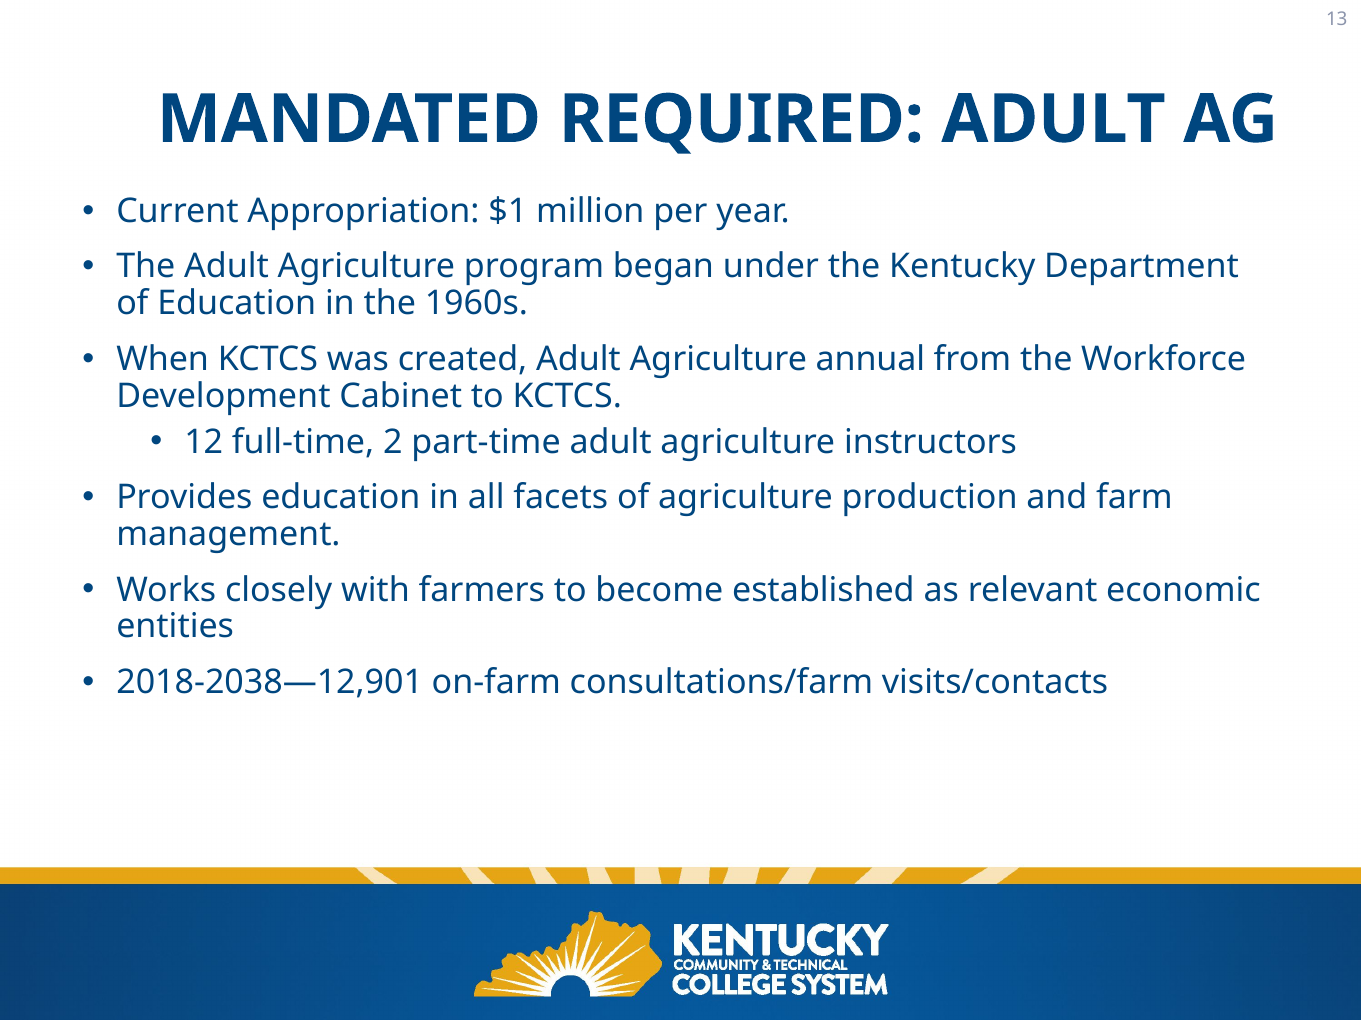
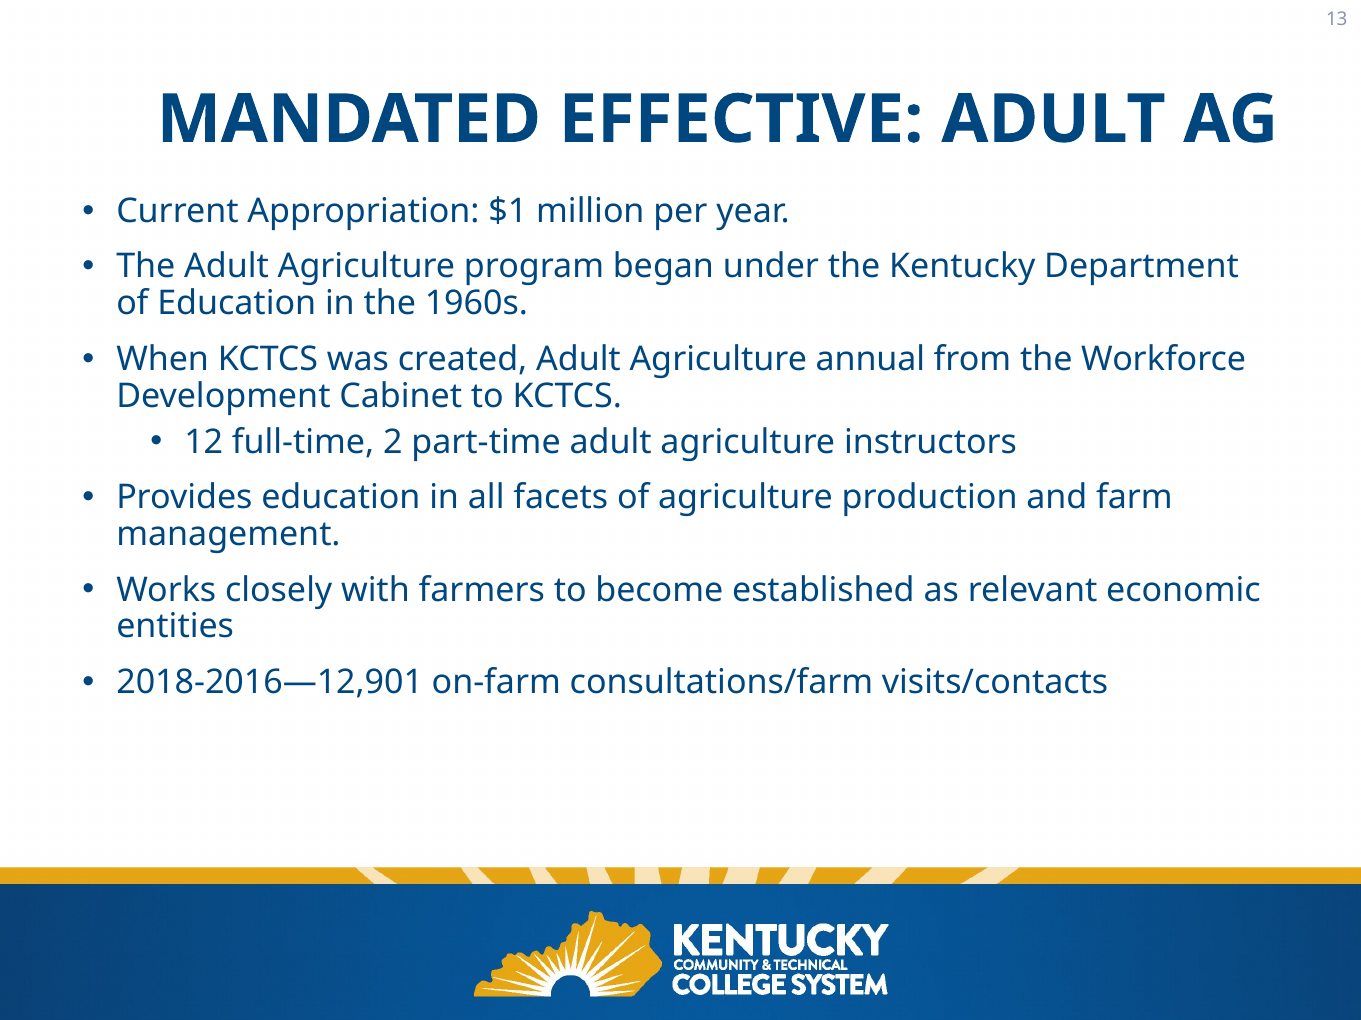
REQUIRED: REQUIRED -> EFFECTIVE (741, 120)
2018-2038—12,901: 2018-2038—12,901 -> 2018-2016—12,901 (270, 683)
